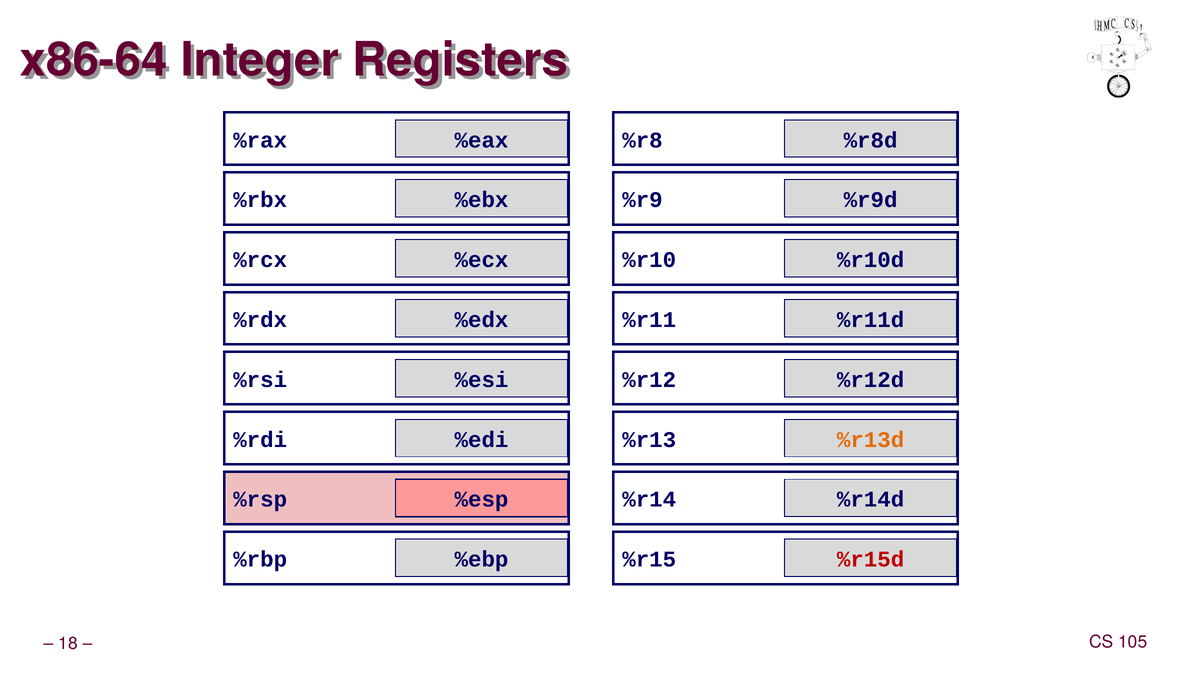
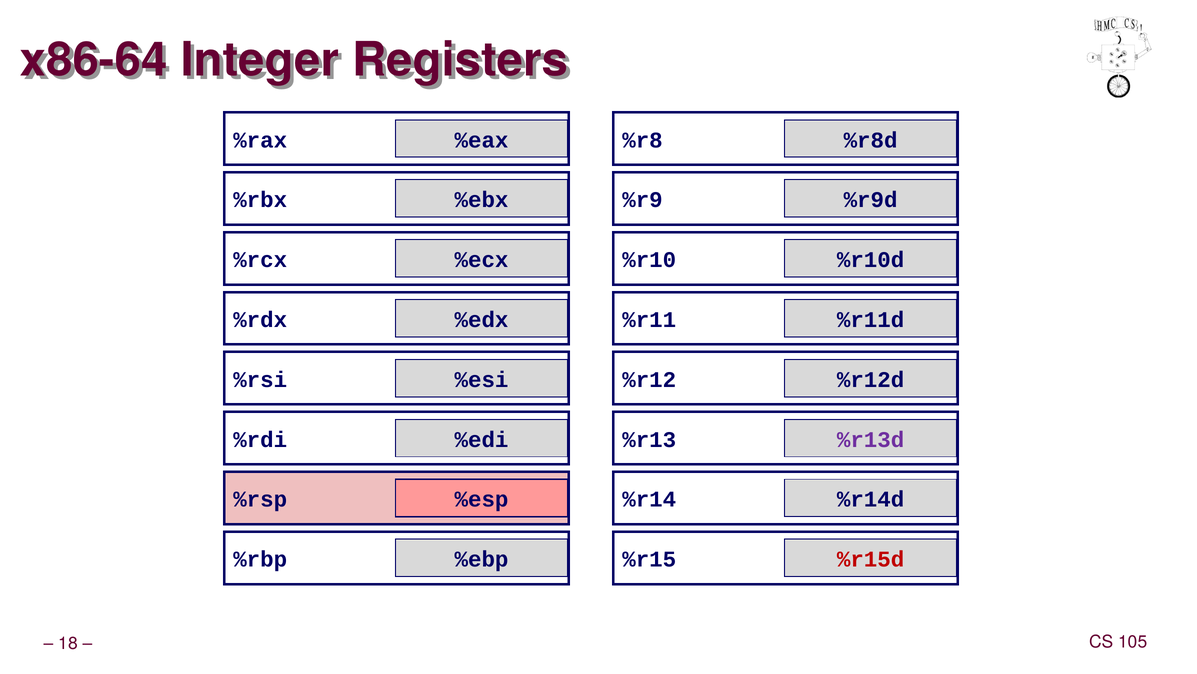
%r13d colour: orange -> purple (871, 439)
